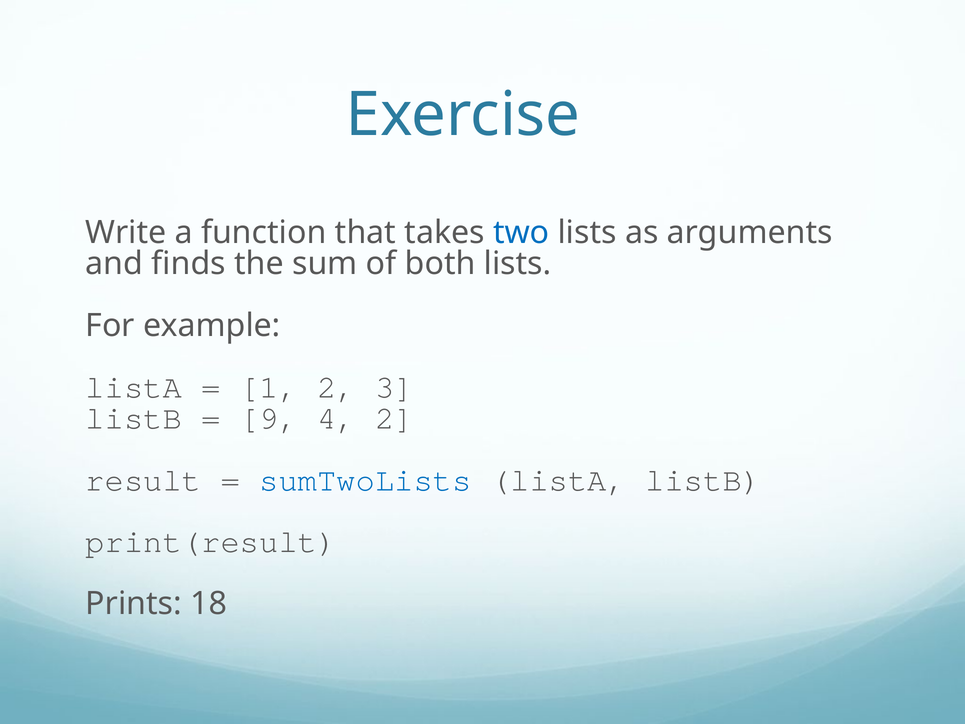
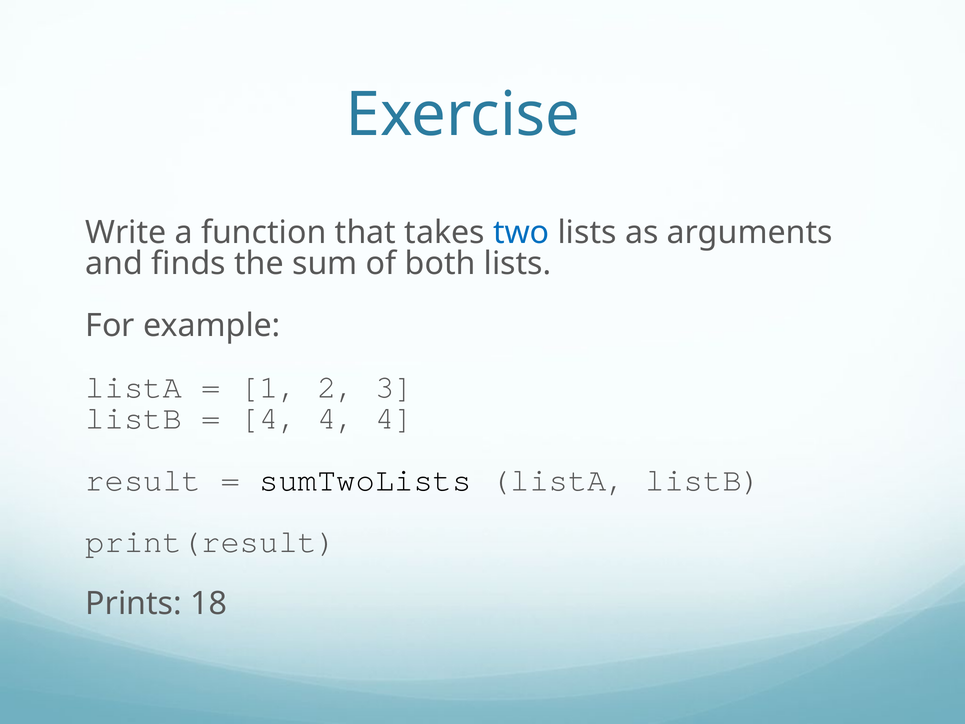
9: 9 -> 4 (269, 418)
2: 2 -> 4 (394, 418)
sumTwoLists colour: blue -> black (365, 480)
